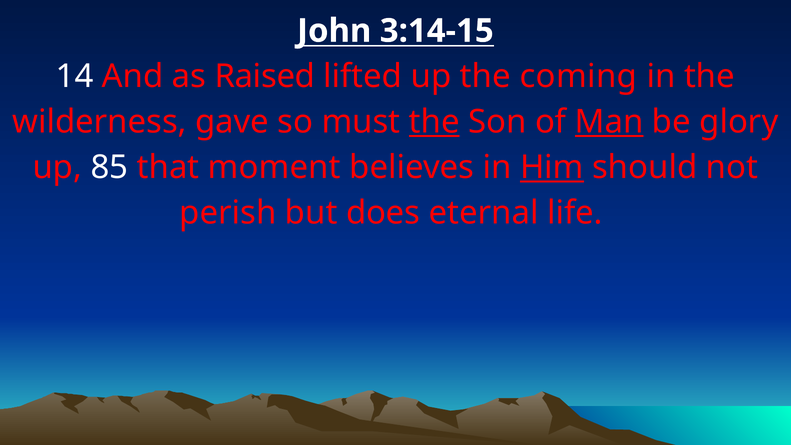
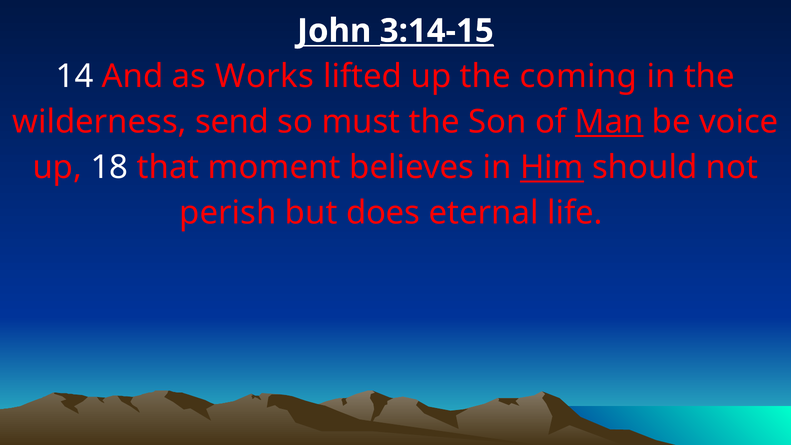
3:14-15 underline: none -> present (437, 31)
Raised: Raised -> Works (265, 76)
gave: gave -> send (232, 122)
the underline: present -> none (434, 122)
glory: glory -> voice (739, 122)
85: 85 -> 18 (109, 167)
